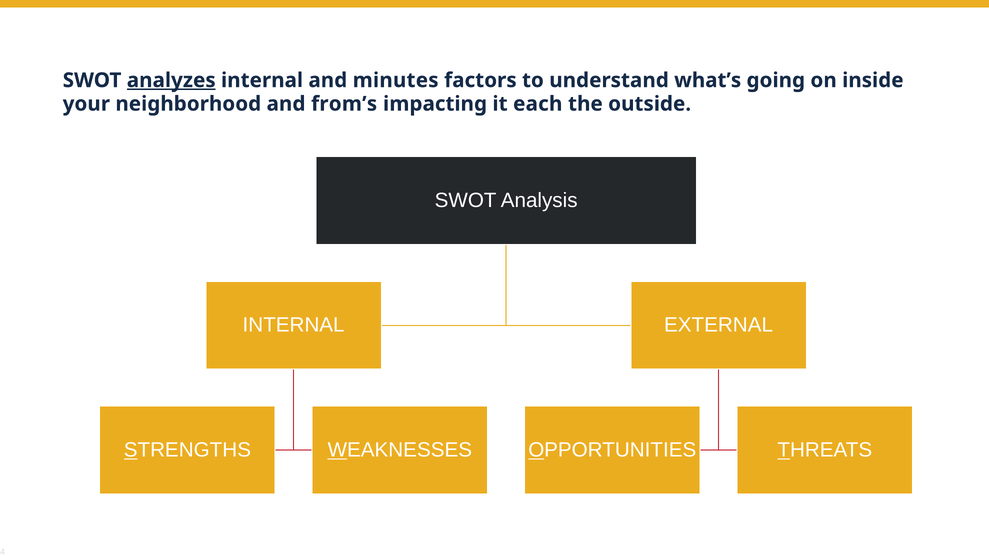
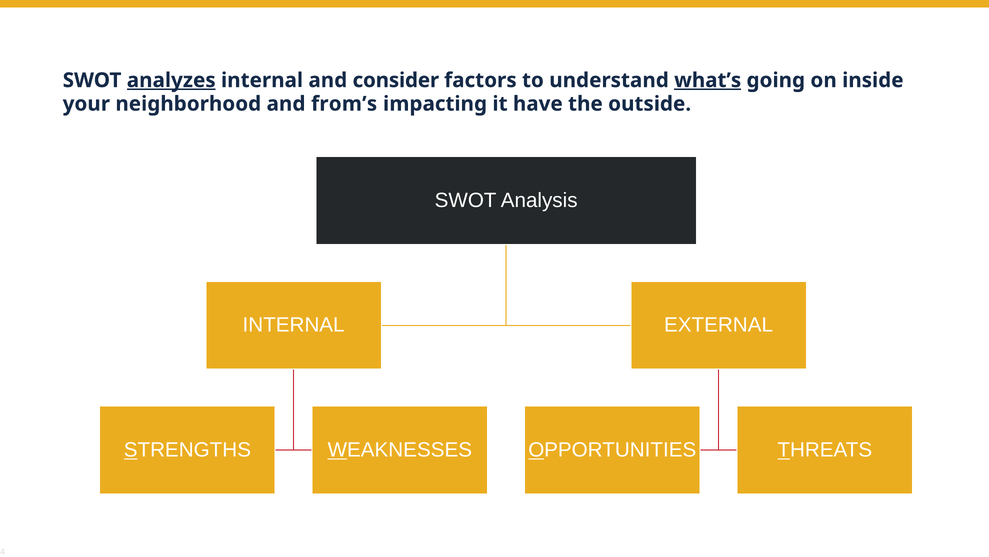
minutes: minutes -> consider (396, 80)
what’s underline: none -> present (708, 80)
each: each -> have (538, 104)
